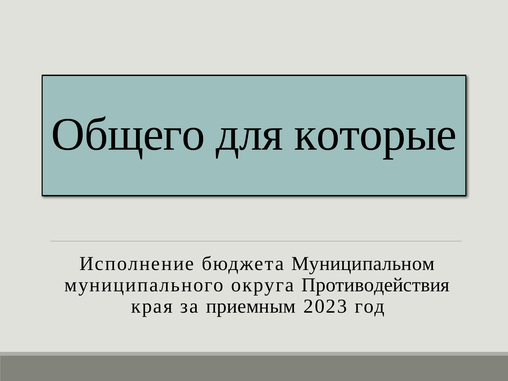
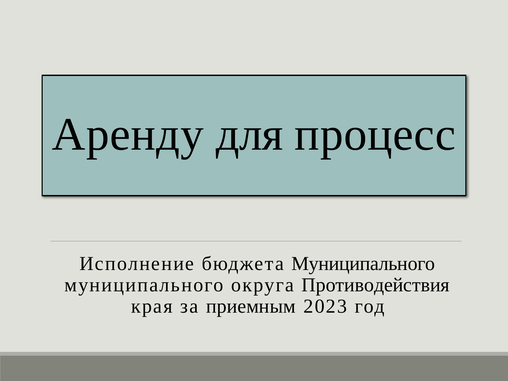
Общего: Общего -> Аренду (128, 134)
которые: которые -> процесс (375, 134)
бюджета Муниципальном: Муниципальном -> Муниципального (363, 264)
